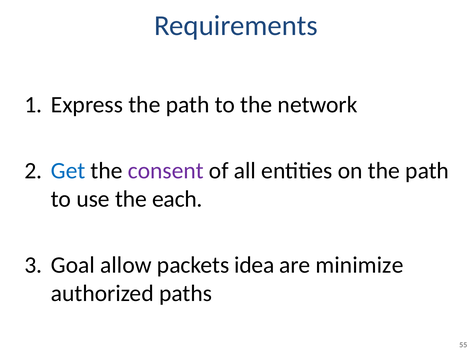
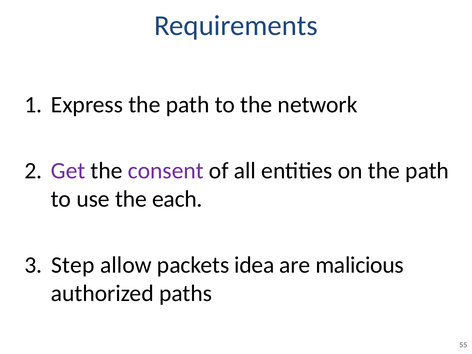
Get colour: blue -> purple (68, 171)
Goal: Goal -> Step (73, 265)
minimize: minimize -> malicious (360, 265)
